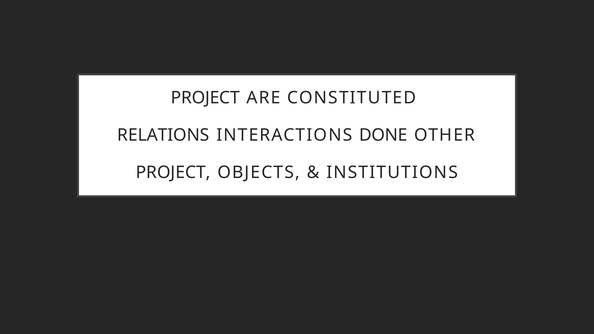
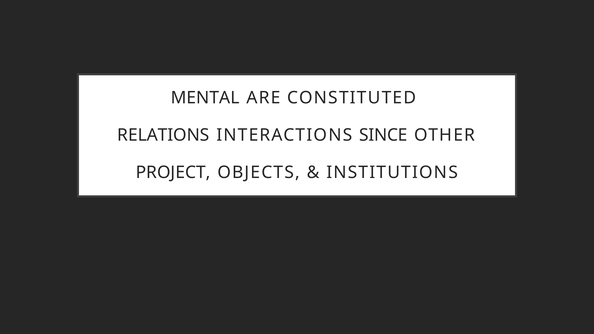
PROJECT: PROJECT -> MENTAL (205, 98)
DONE: DONE -> SINCE (383, 135)
